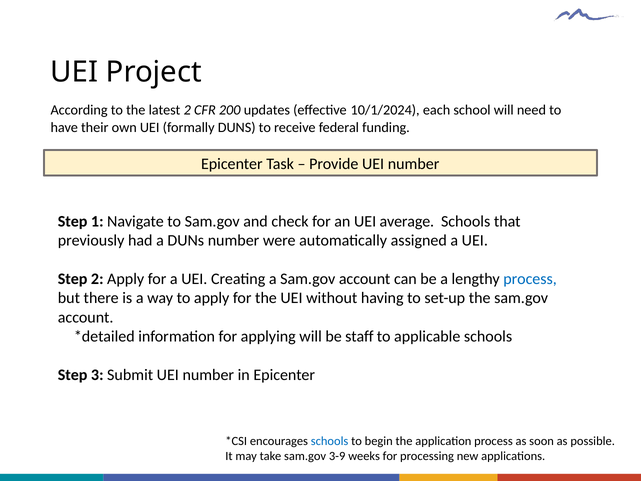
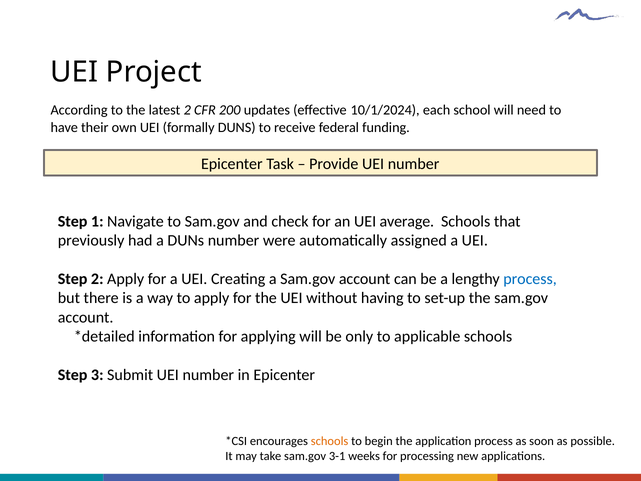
staff: staff -> only (359, 337)
schools colour: blue -> orange (330, 441)
3-9: 3-9 -> 3-1 (337, 456)
